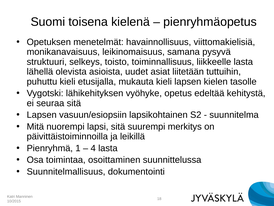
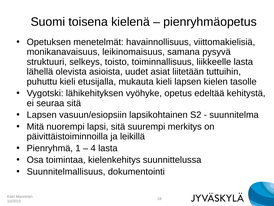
osoittaminen: osoittaminen -> kielenkehitys (114, 160)
